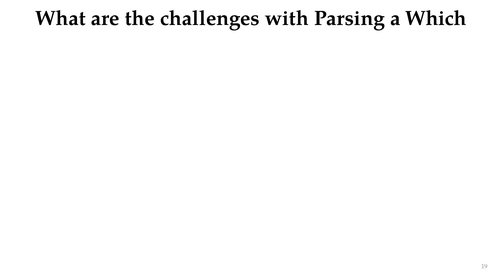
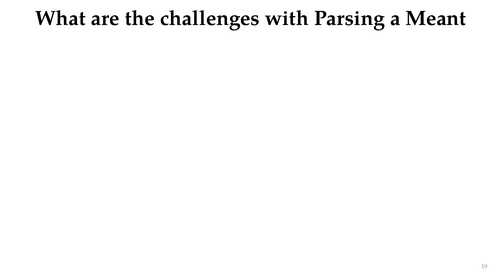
Which: Which -> Meant (436, 18)
